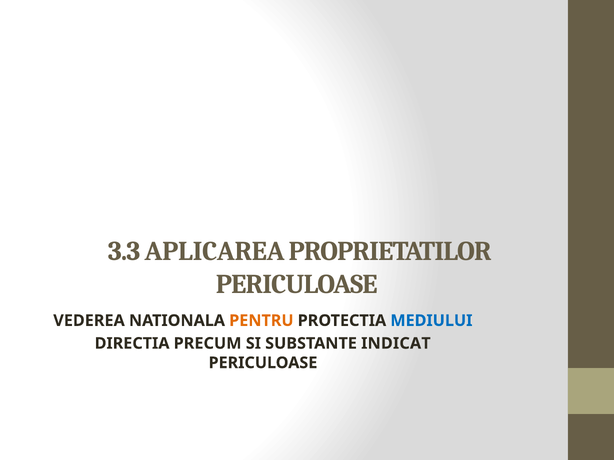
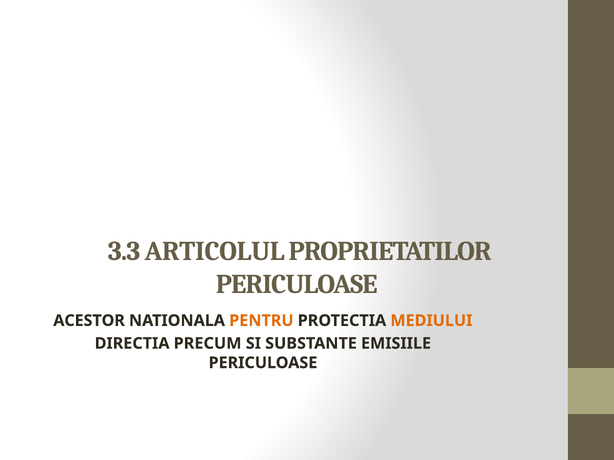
APLICAREA: APLICAREA -> ARTICOLUL (215, 252)
VEDEREA: VEDEREA -> ACESTOR (89, 321)
MEDIULUI colour: blue -> orange (431, 321)
INDICAT: INDICAT -> EMISIILE (396, 344)
